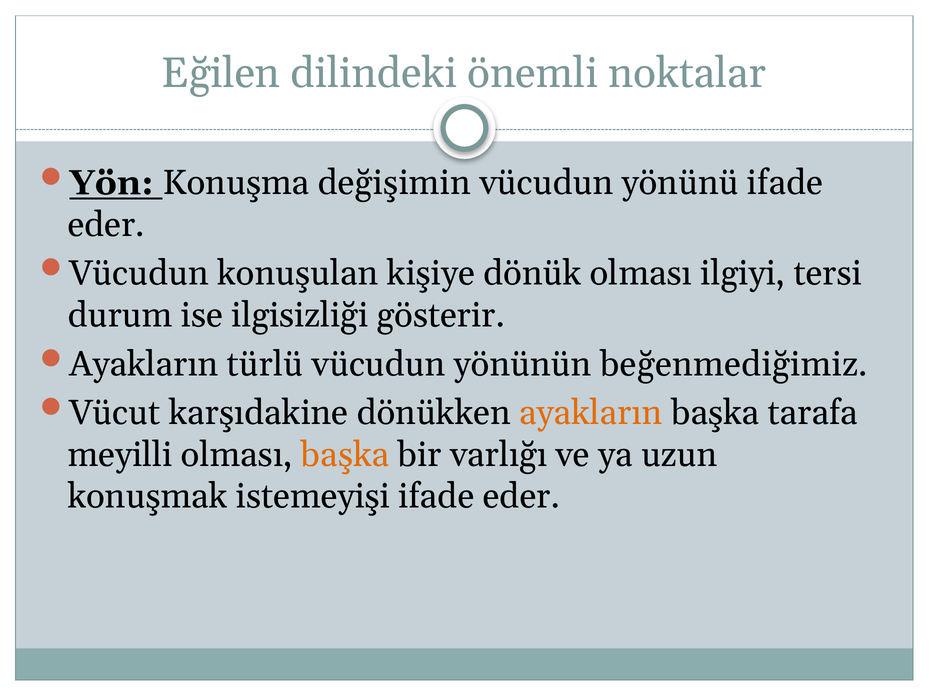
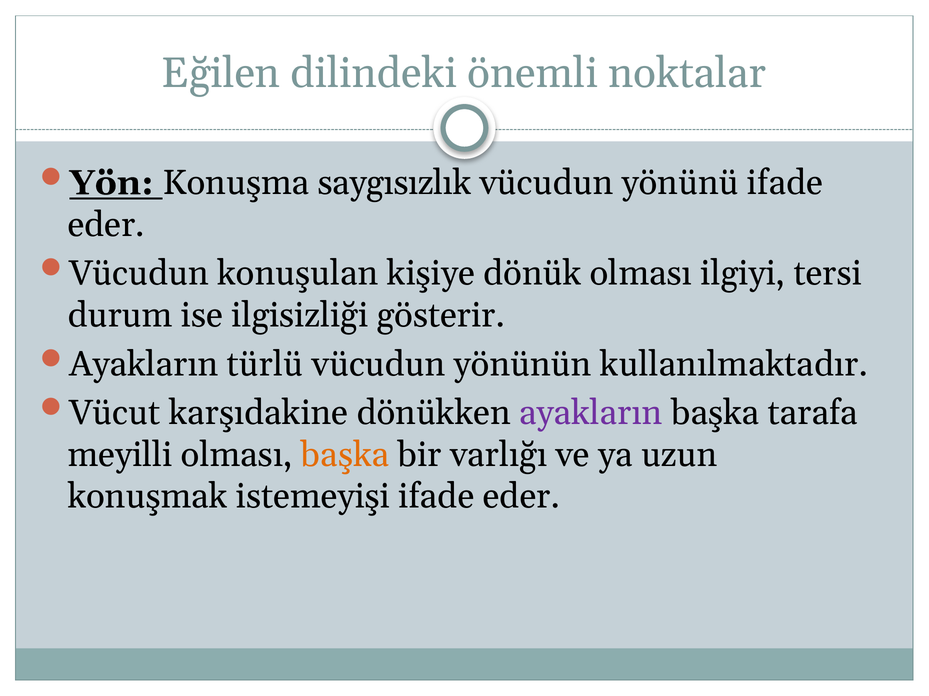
değişimin: değişimin -> saygısızlık (395, 183)
beğenmediğimiz: beğenmediğimiz -> kullanılmaktadır (734, 364)
ayakların colour: orange -> purple (591, 413)
